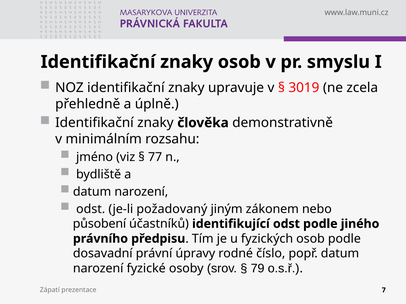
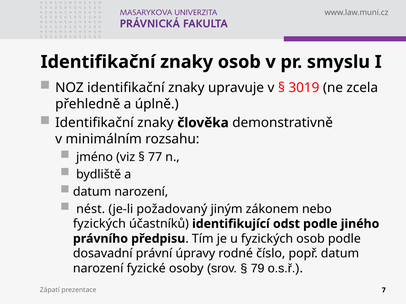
odst: odst -> nést (91, 209)
působení: působení -> fyzických (99, 224)
